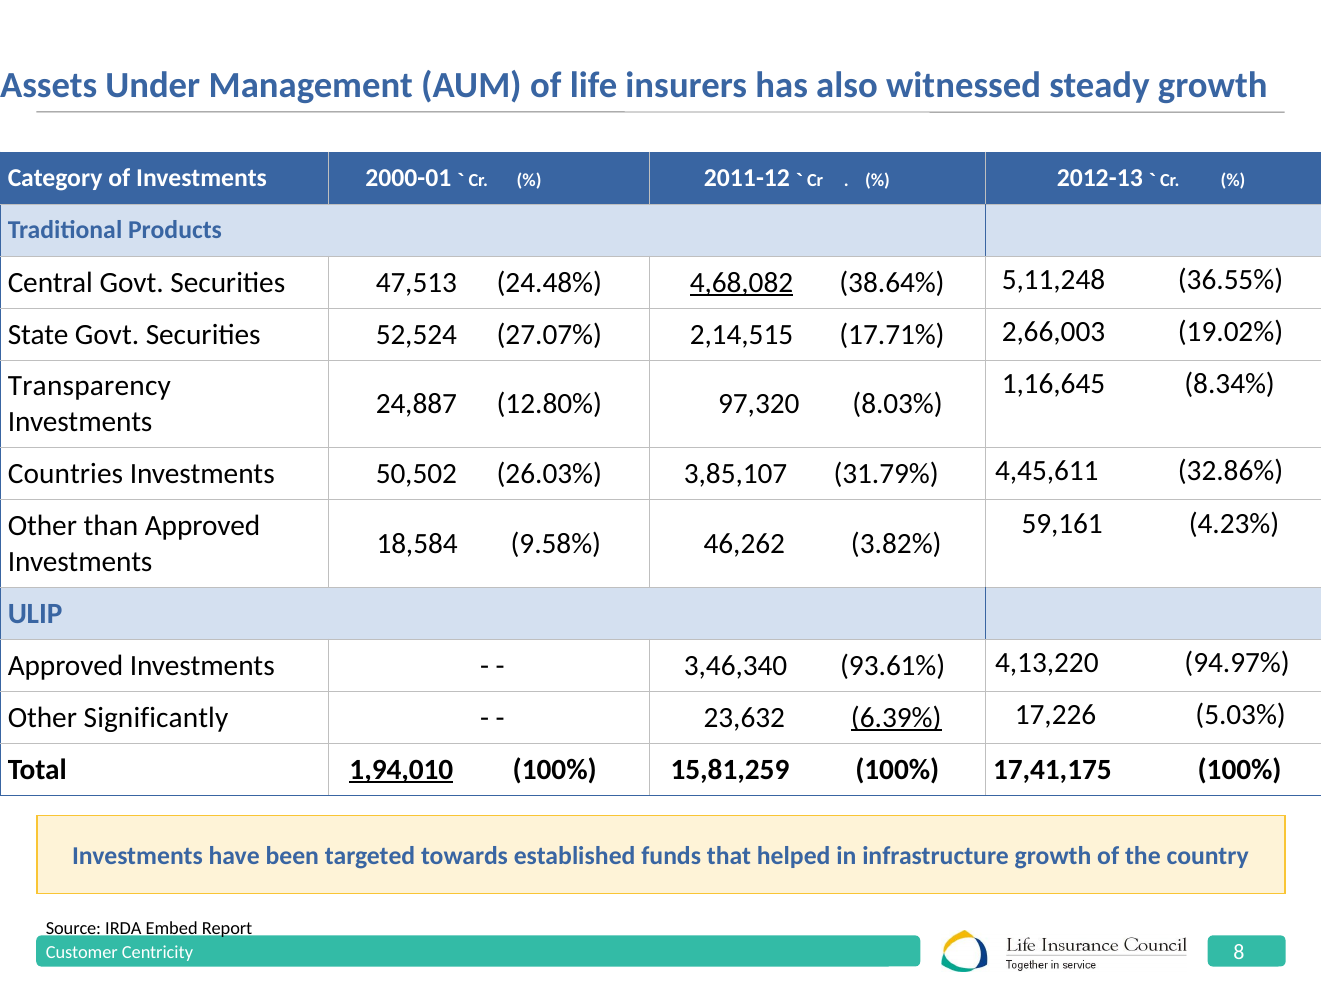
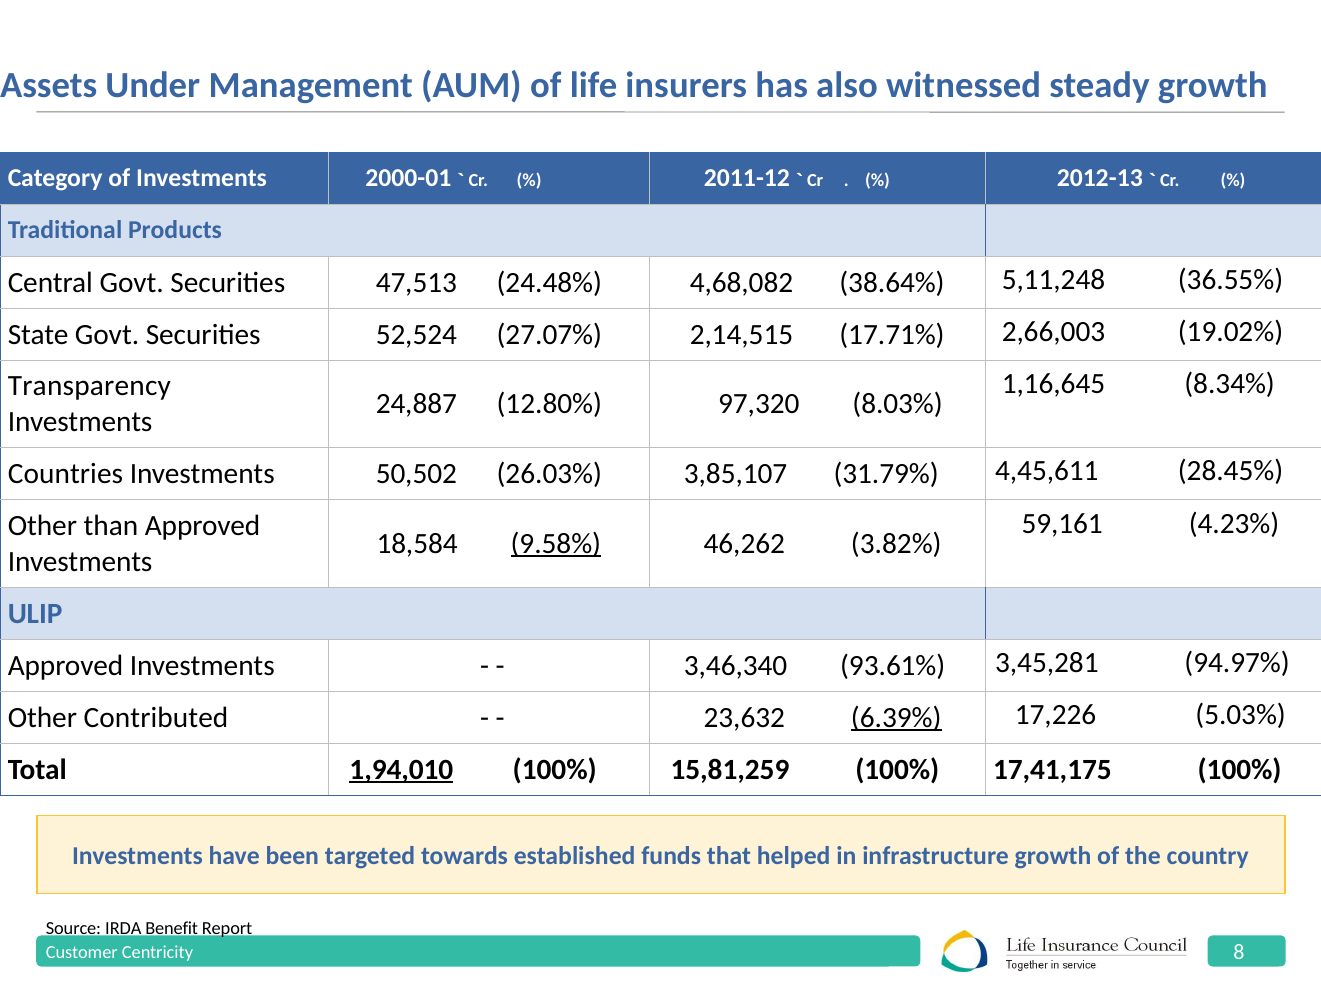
4,68,082 underline: present -> none (741, 282)
32.86%: 32.86% -> 28.45% (1231, 471)
9.58% underline: none -> present (556, 544)
4,13,220: 4,13,220 -> 3,45,281 (1047, 663)
Significantly: Significantly -> Contributed (156, 717)
Embed: Embed -> Benefit (172, 928)
